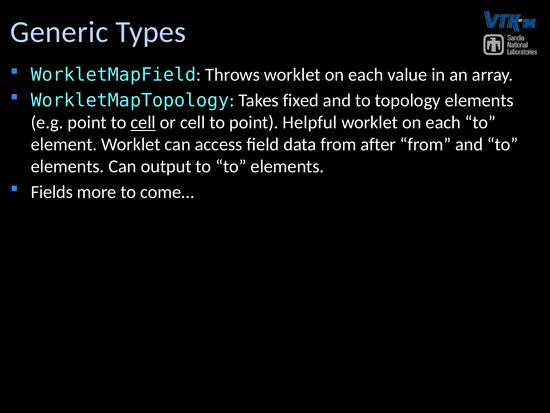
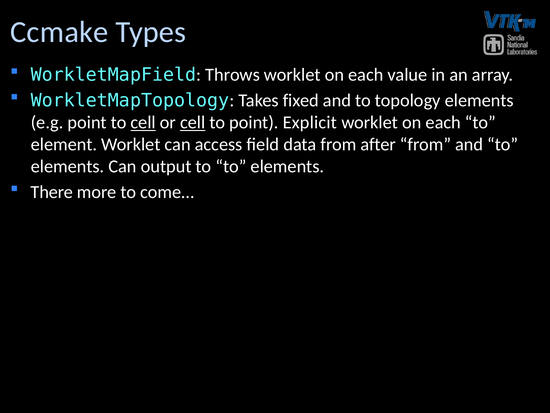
Generic: Generic -> Ccmake (59, 32)
cell underline: none -> present (193, 122)
Helpful: Helpful -> Explicit (310, 122)
Fields: Fields -> There (52, 192)
